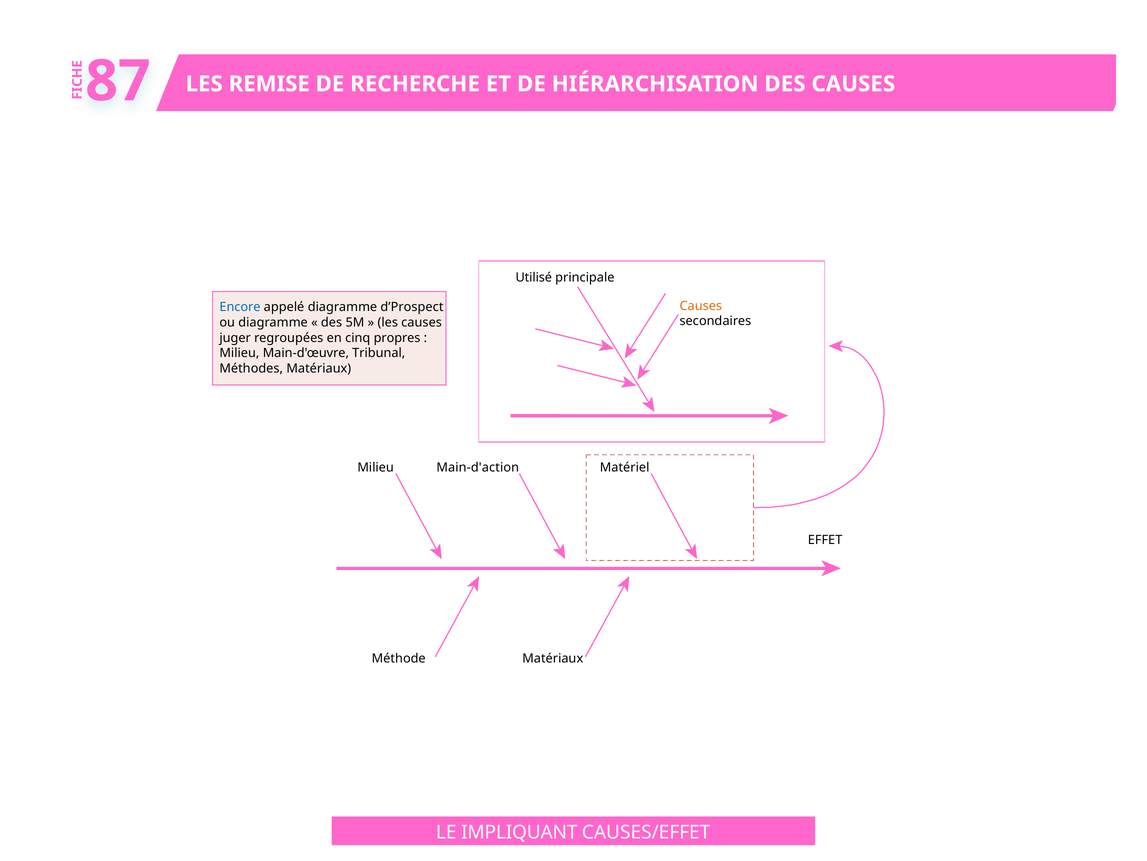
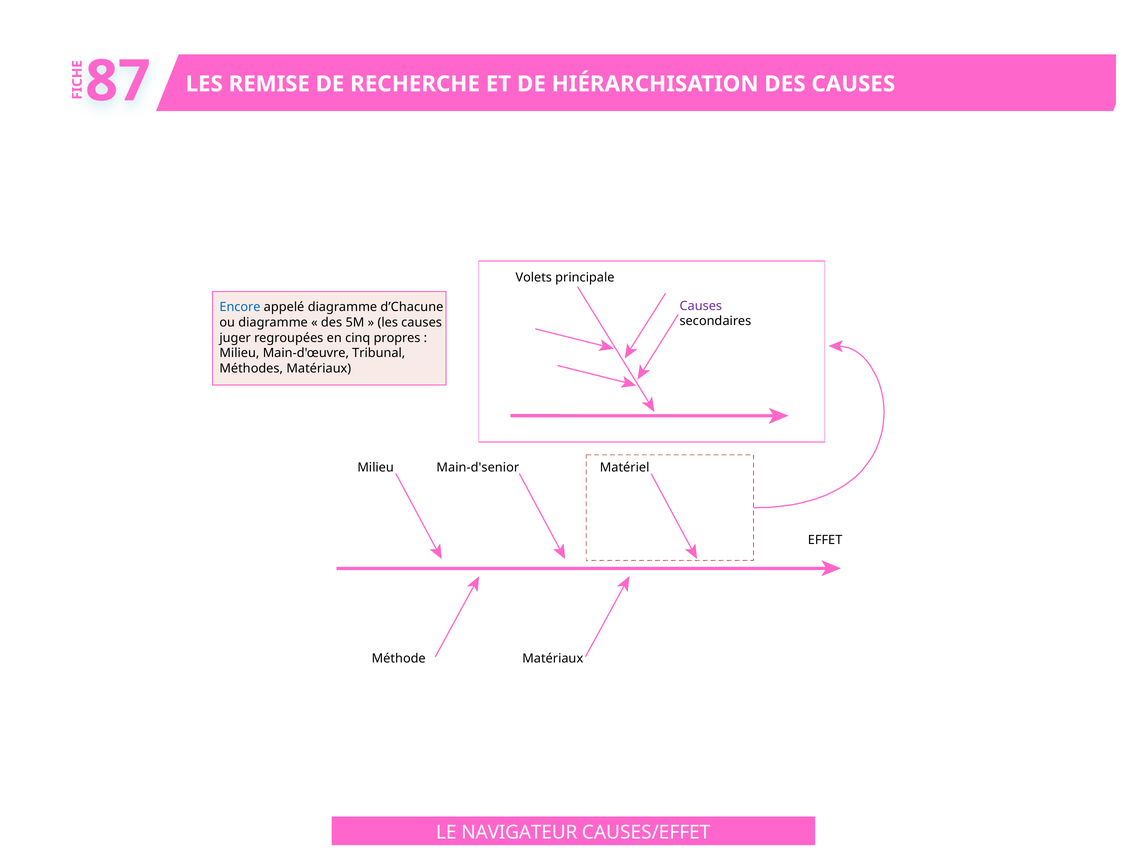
Utilisé: Utilisé -> Volets (534, 277)
Causes colour: orange -> purple (701, 306)
d’Prospect: d’Prospect -> d’Chacune (412, 307)
Main-d'action: Main-d'action -> Main-d'senior (478, 467)
IMPLIQUANT: IMPLIQUANT -> NAVIGATEUR (519, 832)
